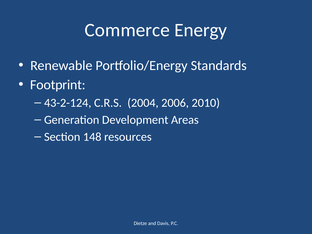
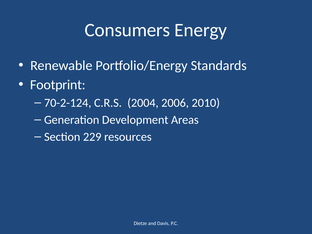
Commerce: Commerce -> Consumers (127, 30)
43-2-124: 43-2-124 -> 70-2-124 (68, 103)
148: 148 -> 229 (92, 137)
